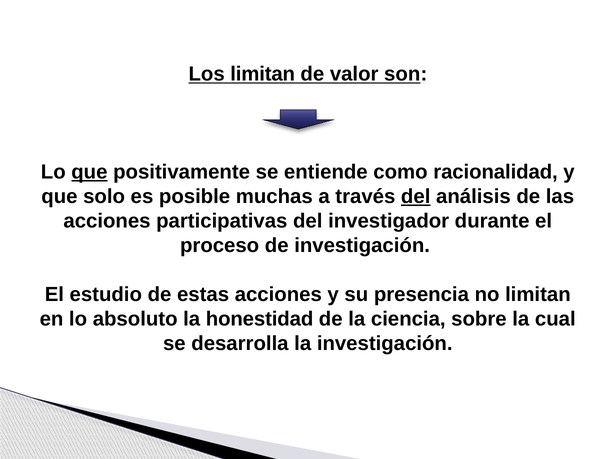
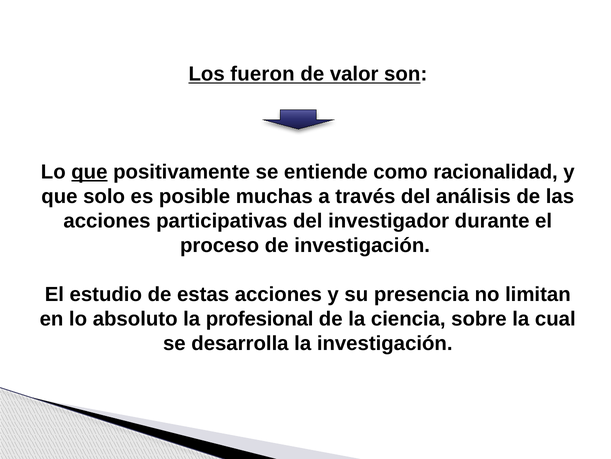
Los limitan: limitan -> fueron (263, 74)
del underline: present -> none (416, 196)
honestidad: honestidad -> profesional (260, 318)
